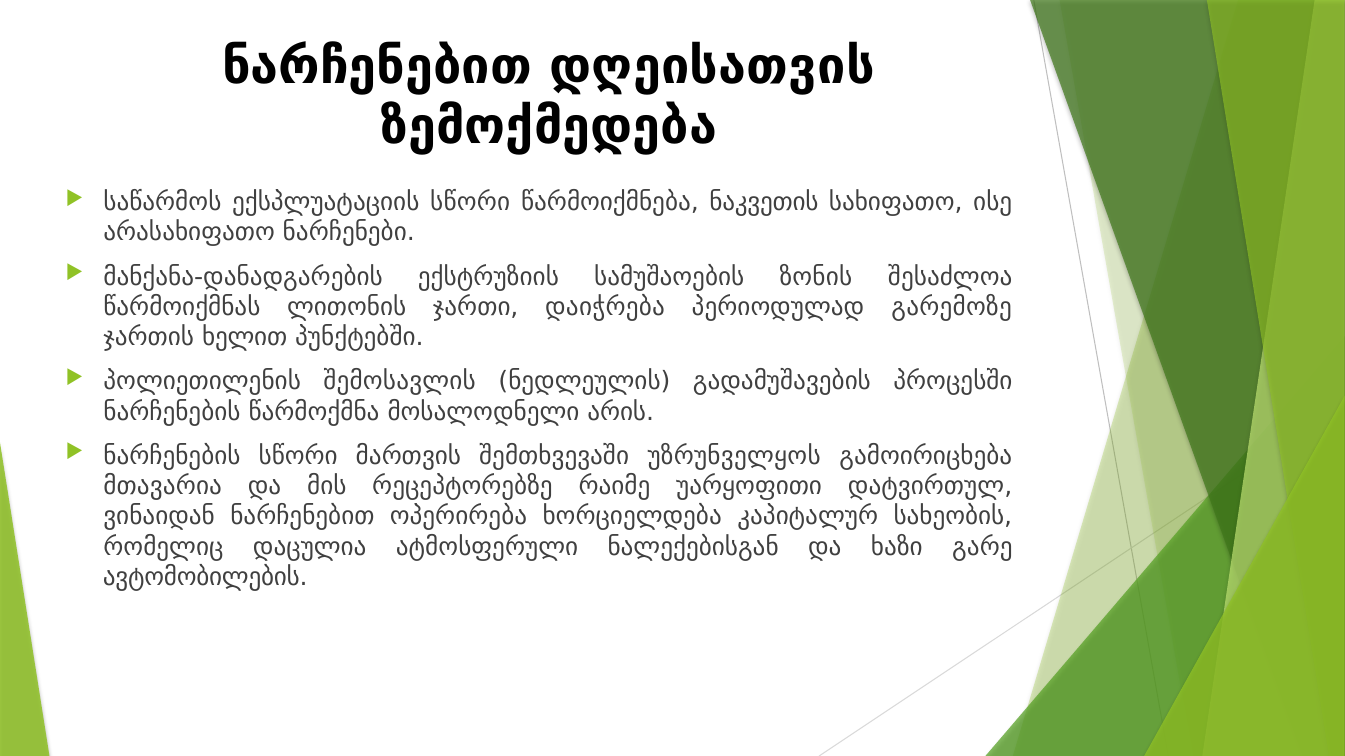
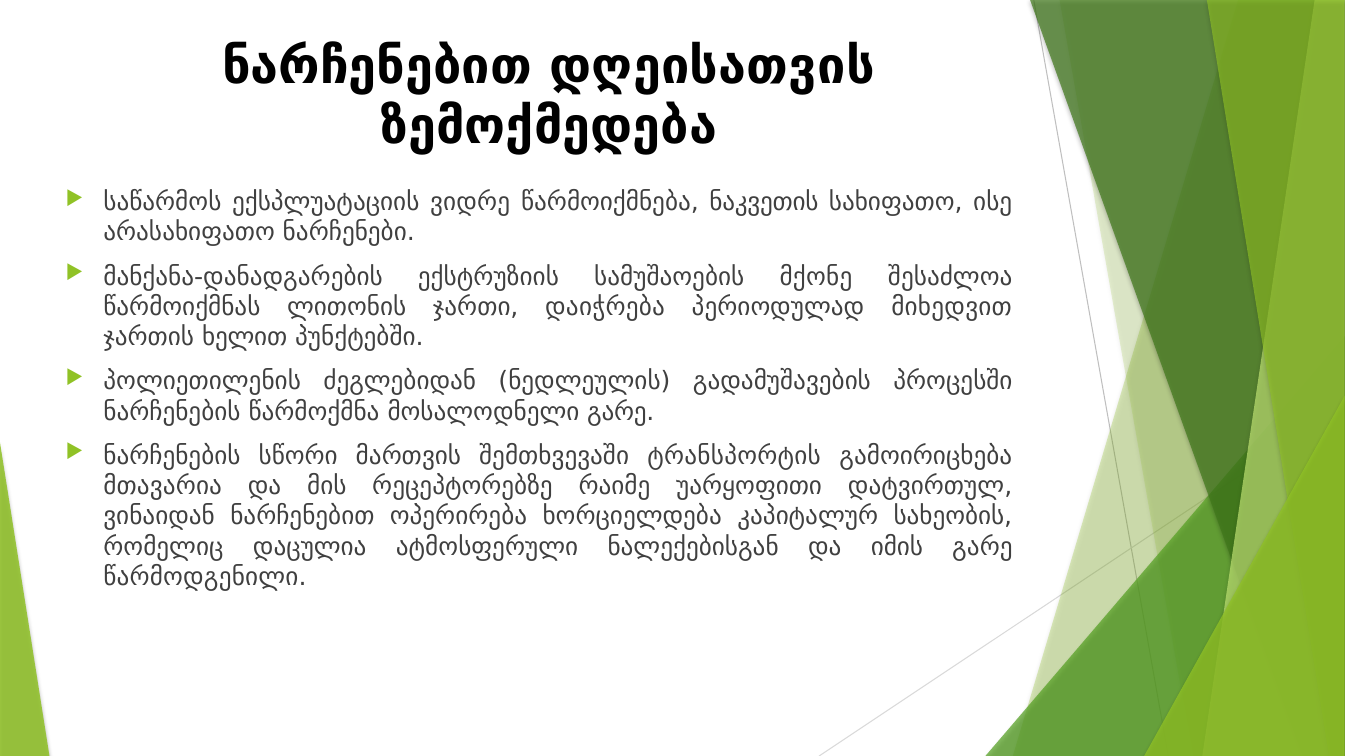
ექსპლუატაციის სწორი: სწორი -> ვიდრე (470, 202)
ზონის: ზონის -> მქონე (816, 277)
გარემოზე: გარემოზე -> მიხედვით (952, 307)
შემოსავლის: შემოსავლის -> ძეგლებიდან (400, 382)
მოსალოდნელი არის: არის -> გარე (621, 412)
უზრუნველყოს: უზრუნველყოს -> ტრანსპორტის (734, 456)
ხაზი: ხაზი -> იმის (897, 547)
ავტომობილების: ავტომობილების -> წარმოდგენილი (205, 577)
